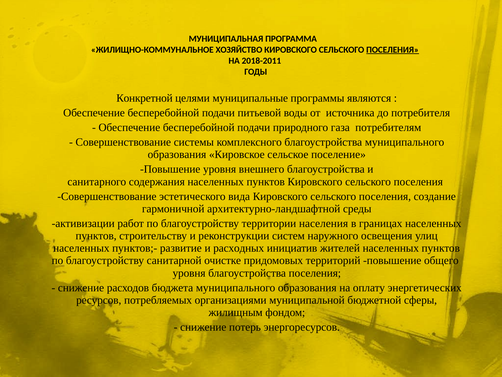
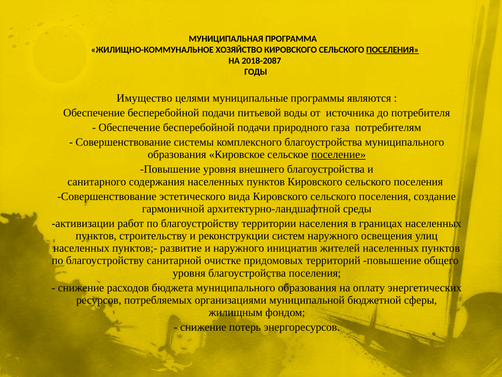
2018-2011: 2018-2011 -> 2018-2087 (261, 61)
Конкретной: Конкретной -> Имущество (144, 98)
поселение underline: none -> present (338, 154)
и расходных: расходных -> наружного (239, 248)
